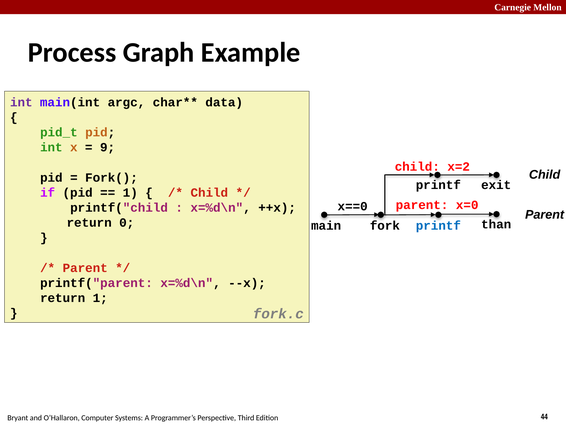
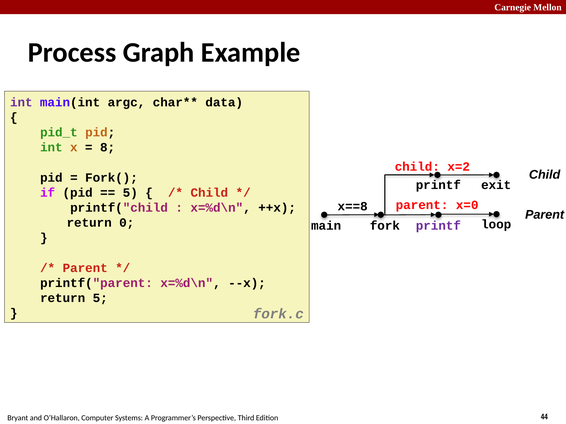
9: 9 -> 8 (108, 148)
1: 1 -> 5 (130, 193)
x==0: x==0 -> x==8 (353, 207)
than: than -> loop (496, 225)
printf colour: blue -> purple (438, 226)
return 1: 1 -> 5 (100, 298)
